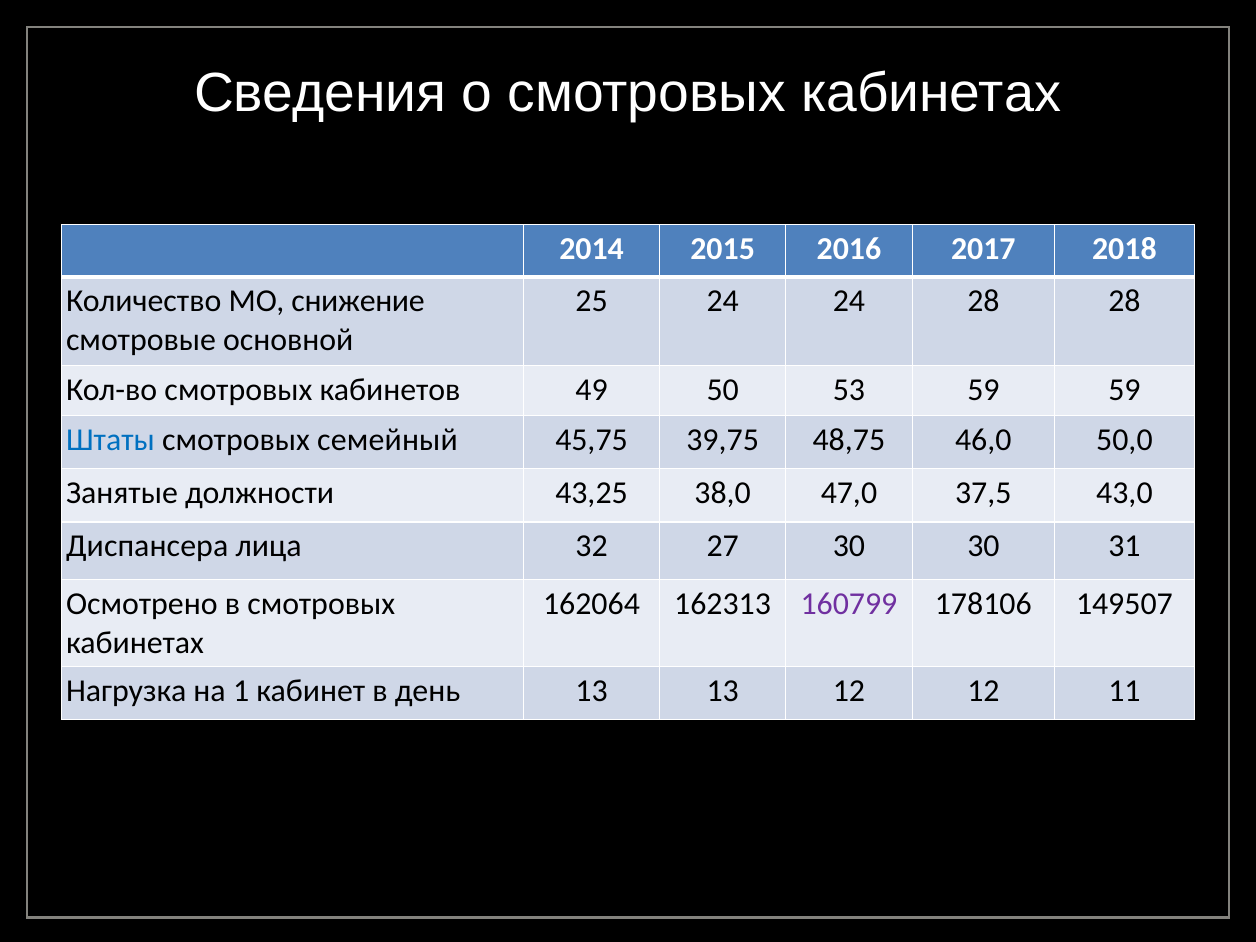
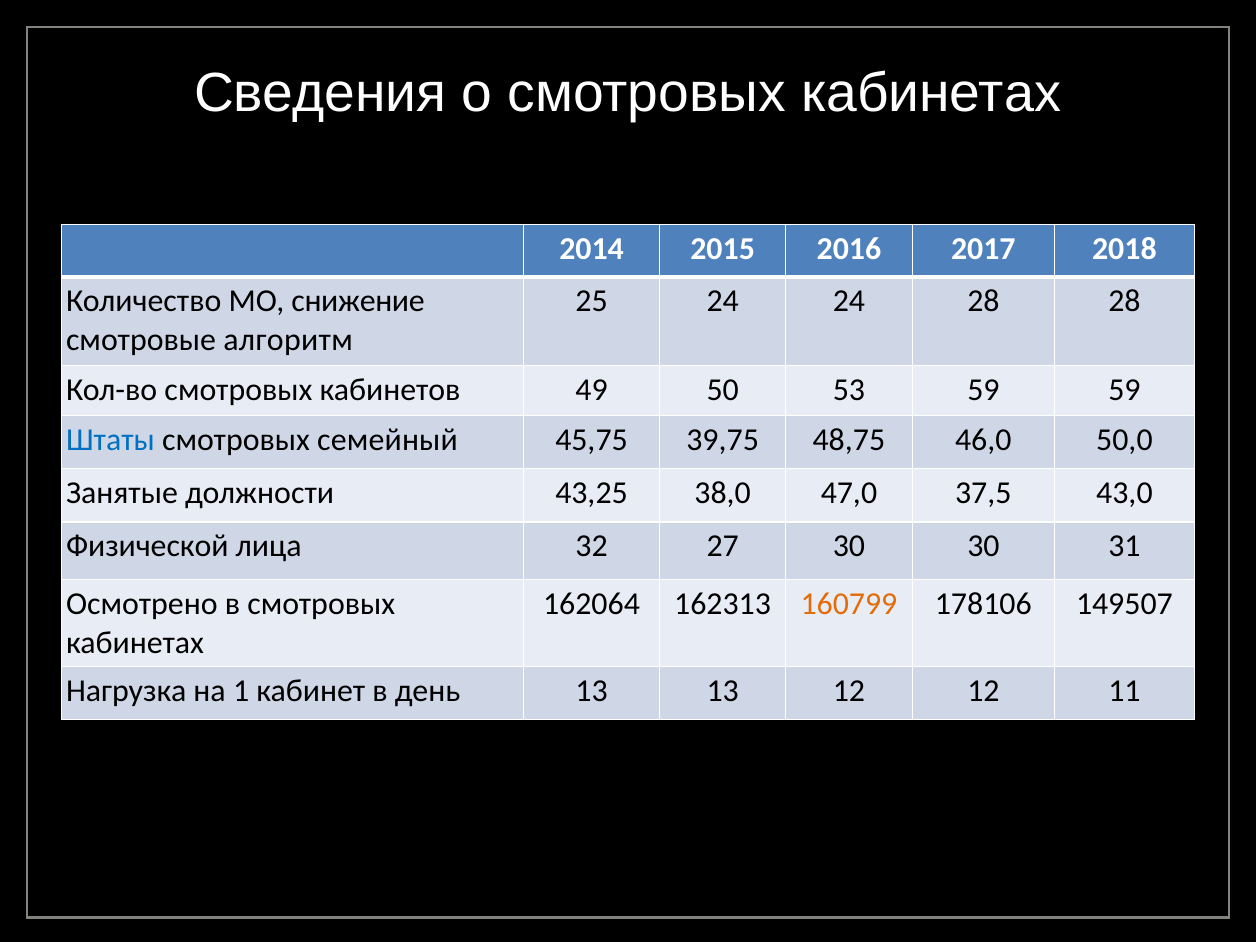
основной: основной -> алгоритм (288, 340)
Диспансера: Диспансера -> Физической (147, 546)
160799 colour: purple -> orange (849, 604)
